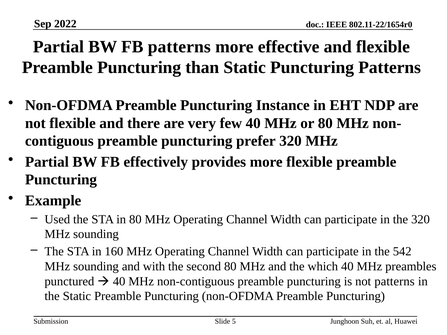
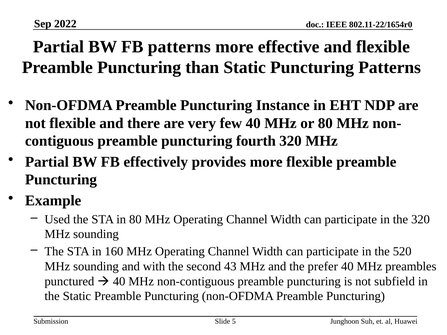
prefer: prefer -> fourth (256, 141)
542: 542 -> 520 (402, 252)
second 80: 80 -> 43 (230, 267)
which: which -> prefer (323, 267)
not patterns: patterns -> subfield (395, 282)
